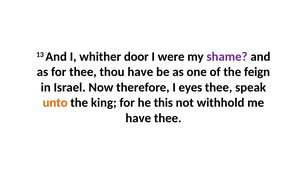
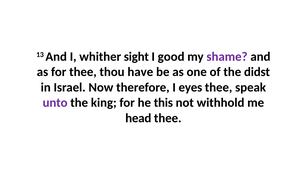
door: door -> sight (136, 57)
were: were -> good (171, 57)
feign: feign -> didst (257, 72)
unto colour: orange -> purple (55, 103)
have: have -> head (138, 118)
